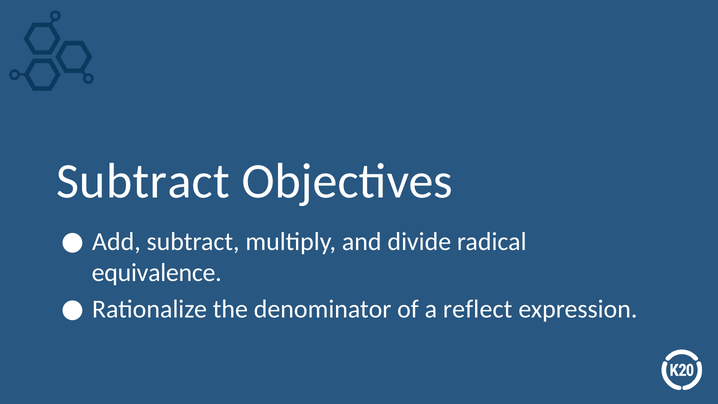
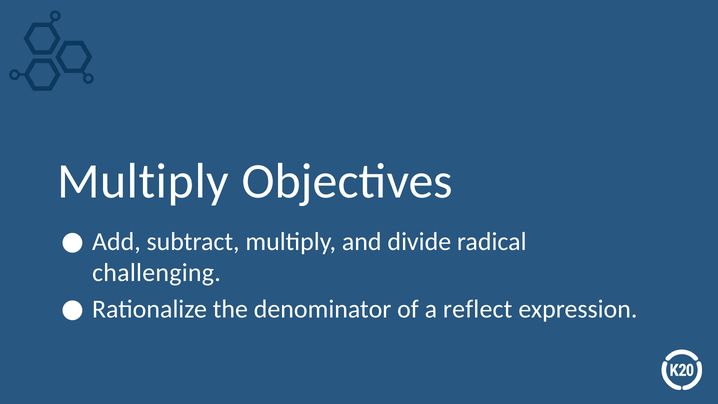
Subtract: Subtract -> Multiply (143, 181)
equivalence: equivalence -> challenging (156, 273)
